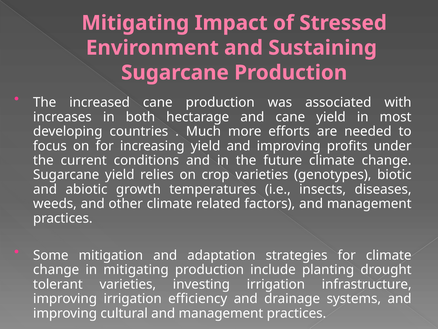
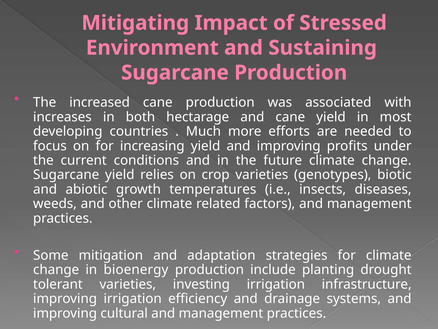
in mitigating: mitigating -> bioenergy (136, 269)
